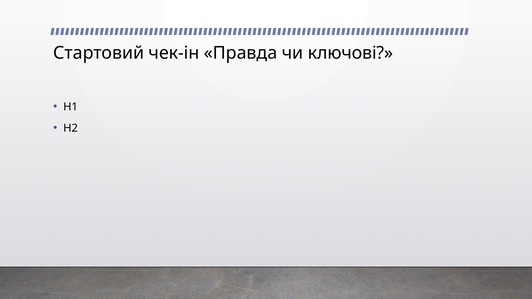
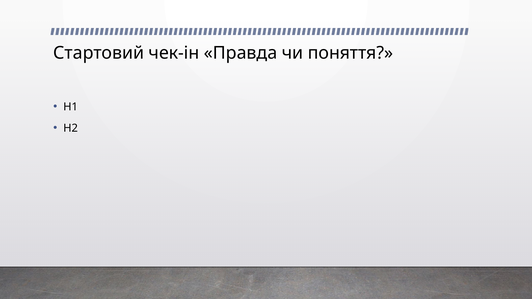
ключові: ключові -> поняття (351, 53)
